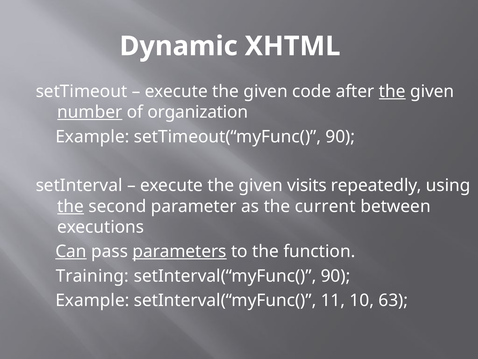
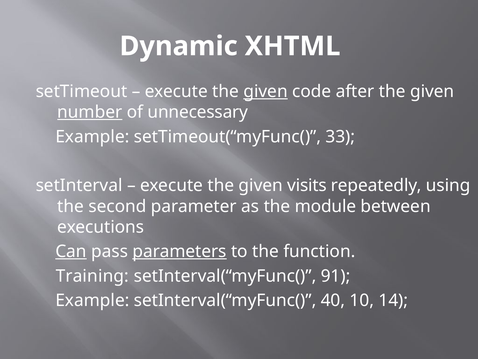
given underline: none -> present (266, 91)
the underline: present -> none (392, 91)
organization: organization -> unnecessary (198, 112)
setTimeout(“myFunc( 90: 90 -> 33 (340, 136)
the underline: present -> none (71, 206)
current: current -> module (325, 206)
setInterval(“myFunc( 90: 90 -> 91 (336, 276)
11: 11 -> 40 (333, 300)
63: 63 -> 14 (393, 300)
